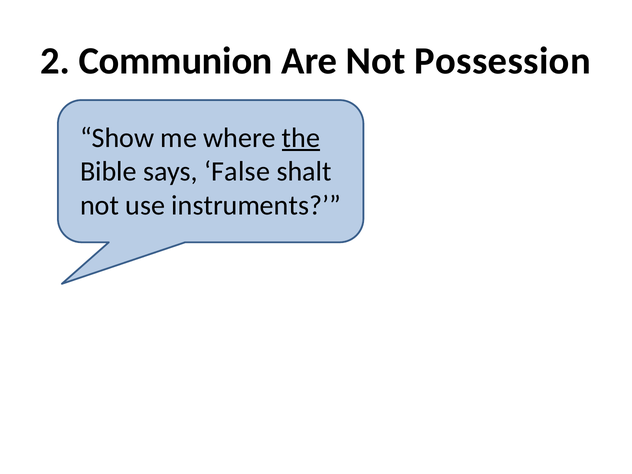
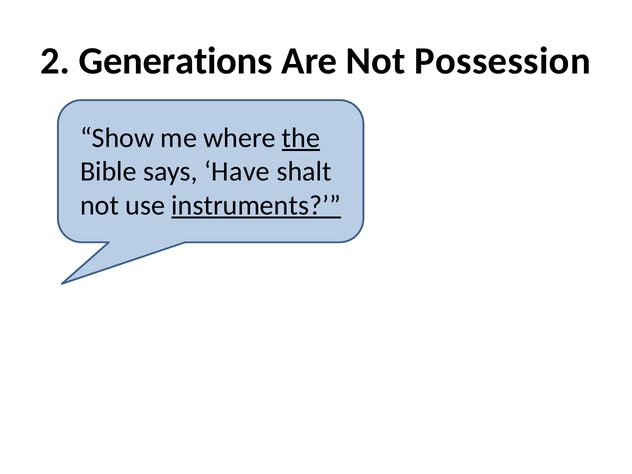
Communion: Communion -> Generations (176, 61)
False: False -> Have (237, 172)
instruments underline: none -> present (256, 205)
